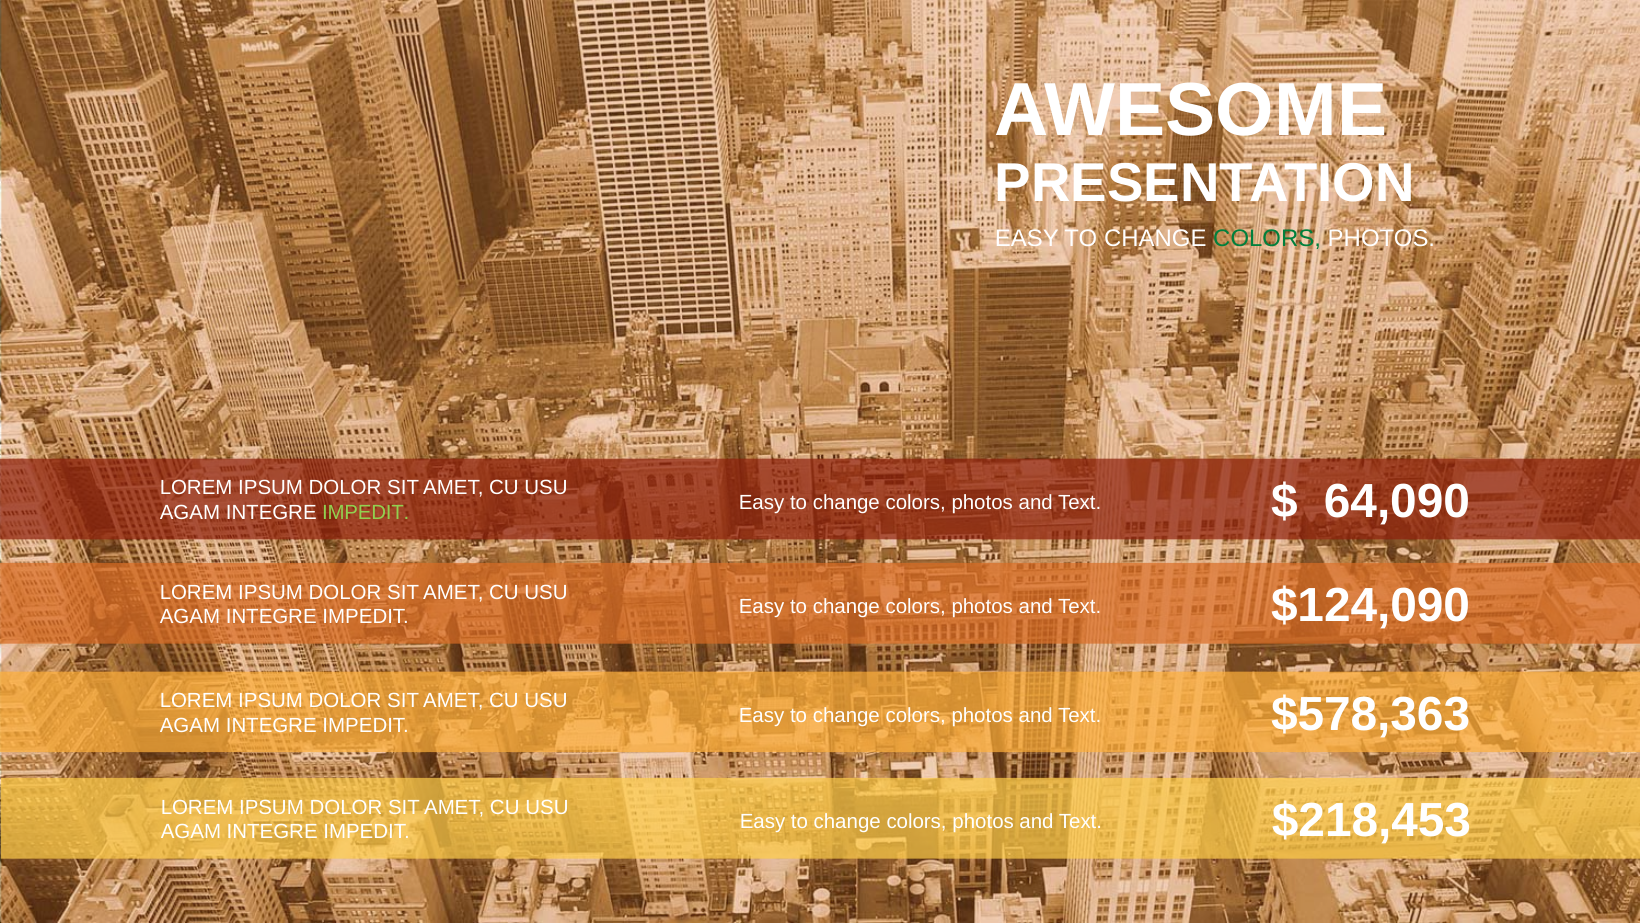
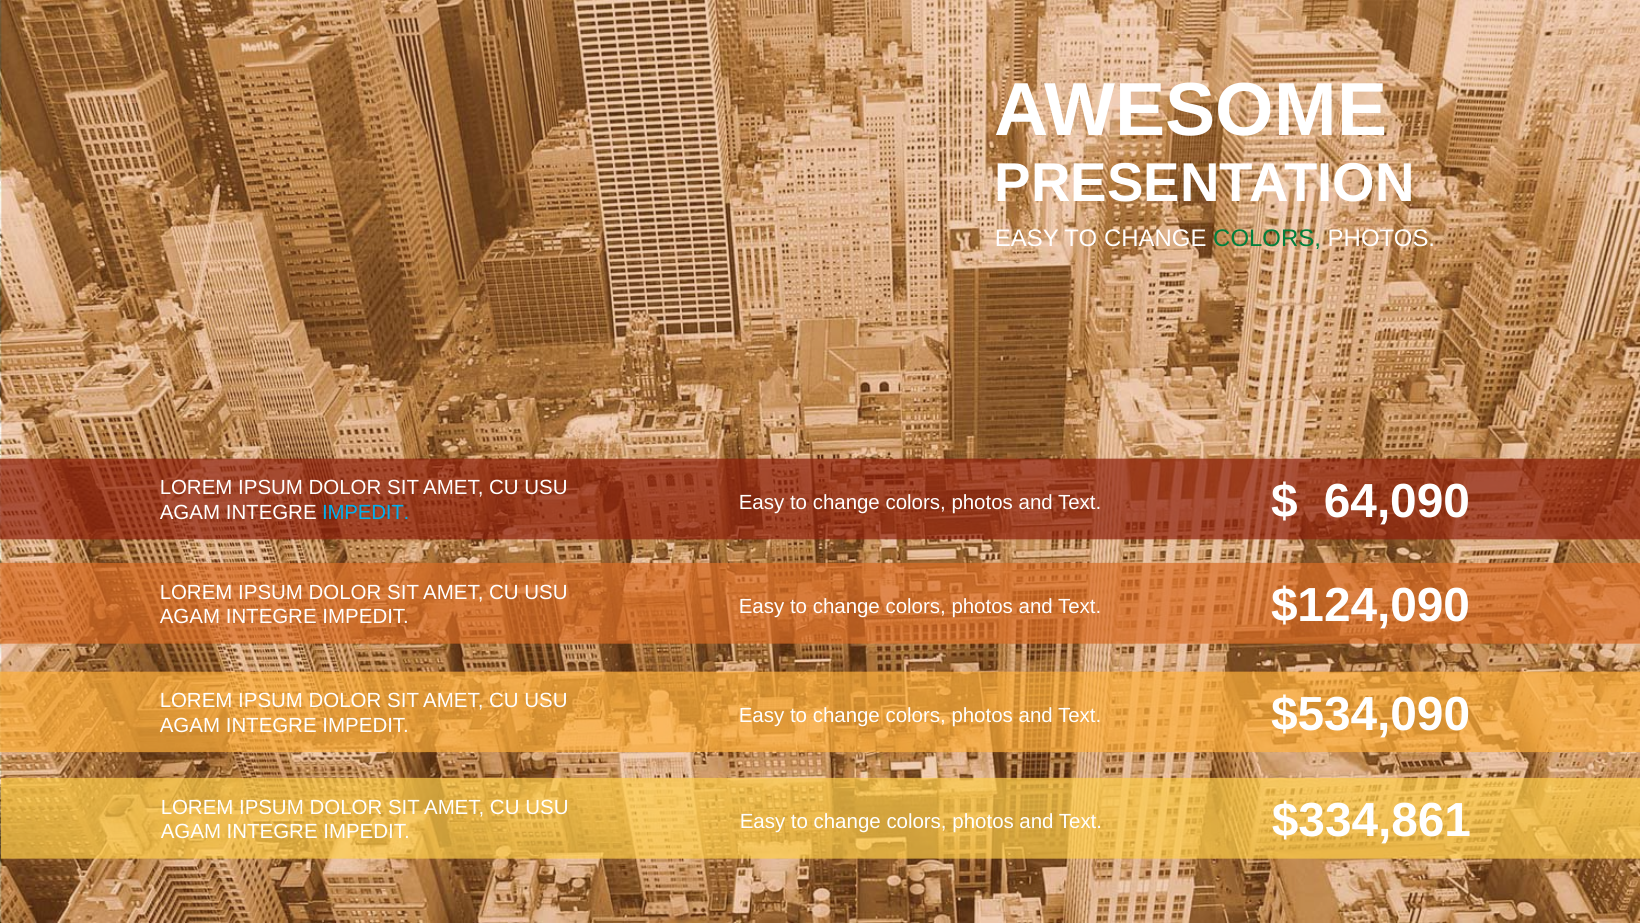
IMPEDIT colour: light green -> light blue (366, 513)
$578,363: $578,363 -> $534,090 (1371, 714)
$218,453: $218,453 -> $334,861 (1371, 821)
